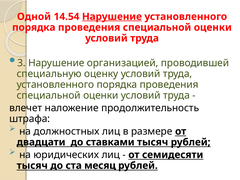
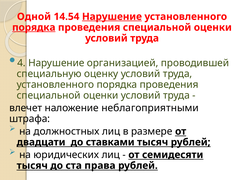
порядка underline: none -> present (34, 27)
3: 3 -> 4 (21, 63)
продолжительность: продолжительность -> неблагоприятными (150, 108)
месяц: месяц -> права (100, 166)
